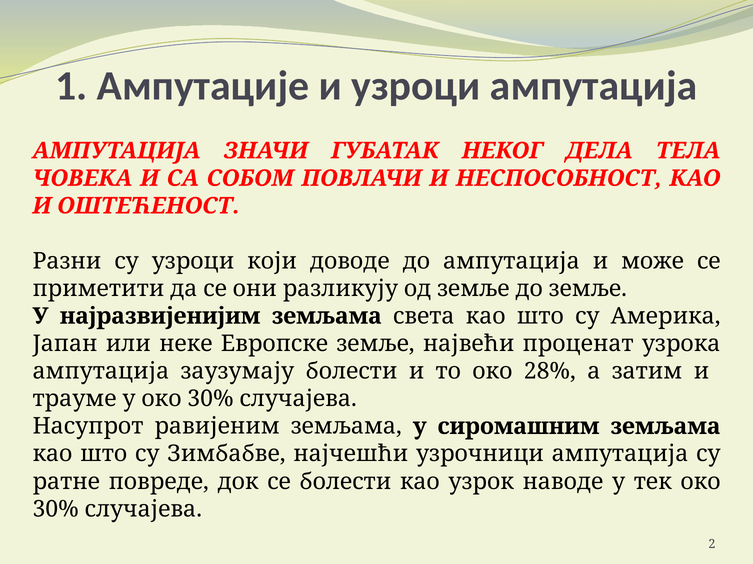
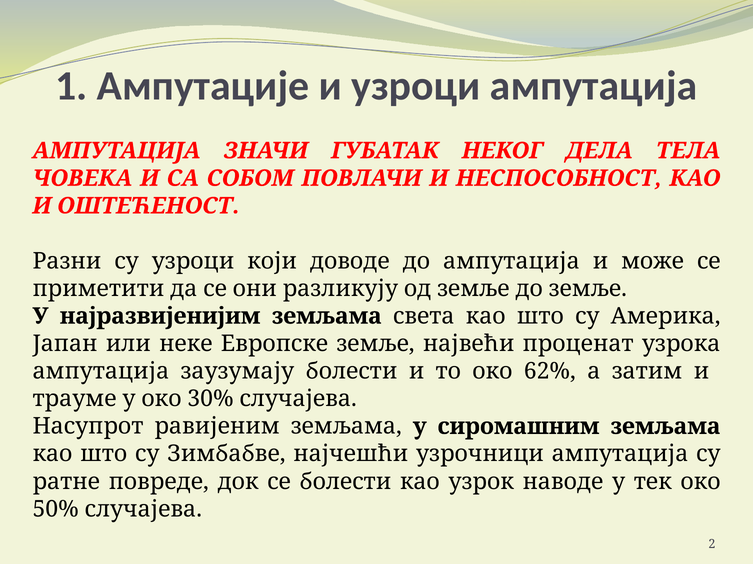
28%: 28% -> 62% (550, 372)
30%: 30% -> 50% (56, 510)
